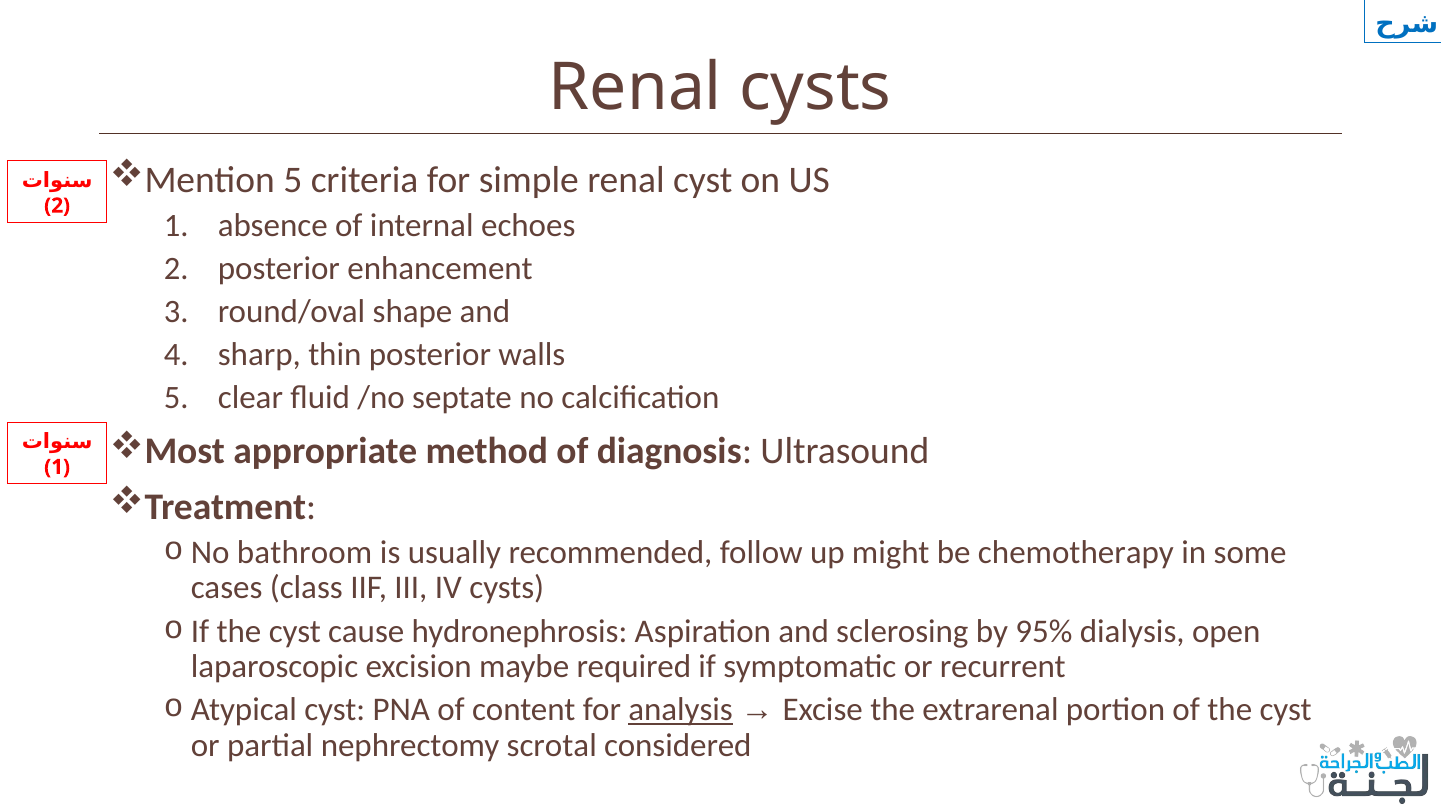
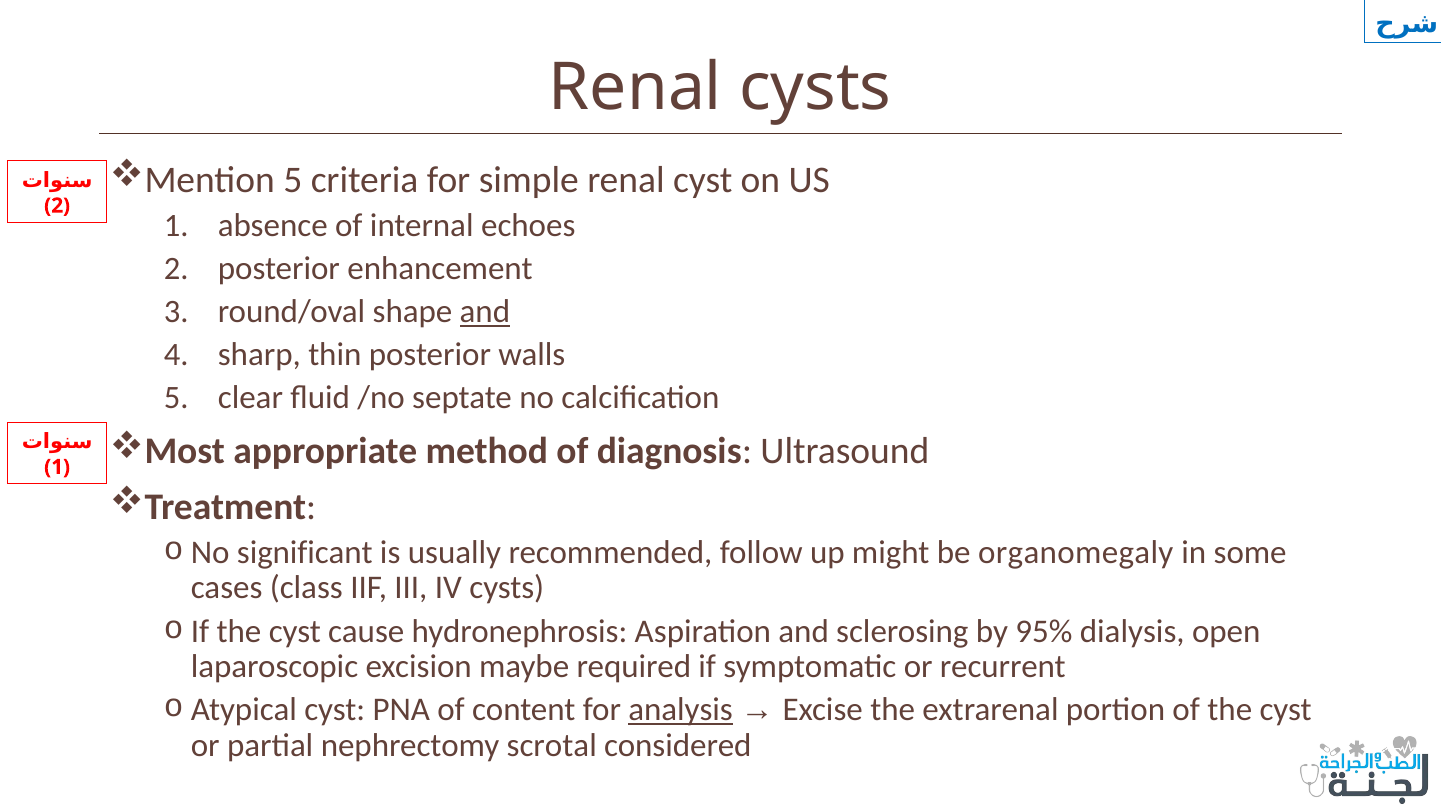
and underline: none -> present (485, 312)
bathroom: bathroom -> significant (305, 552)
chemotherapy: chemotherapy -> organomegaly (1076, 552)
